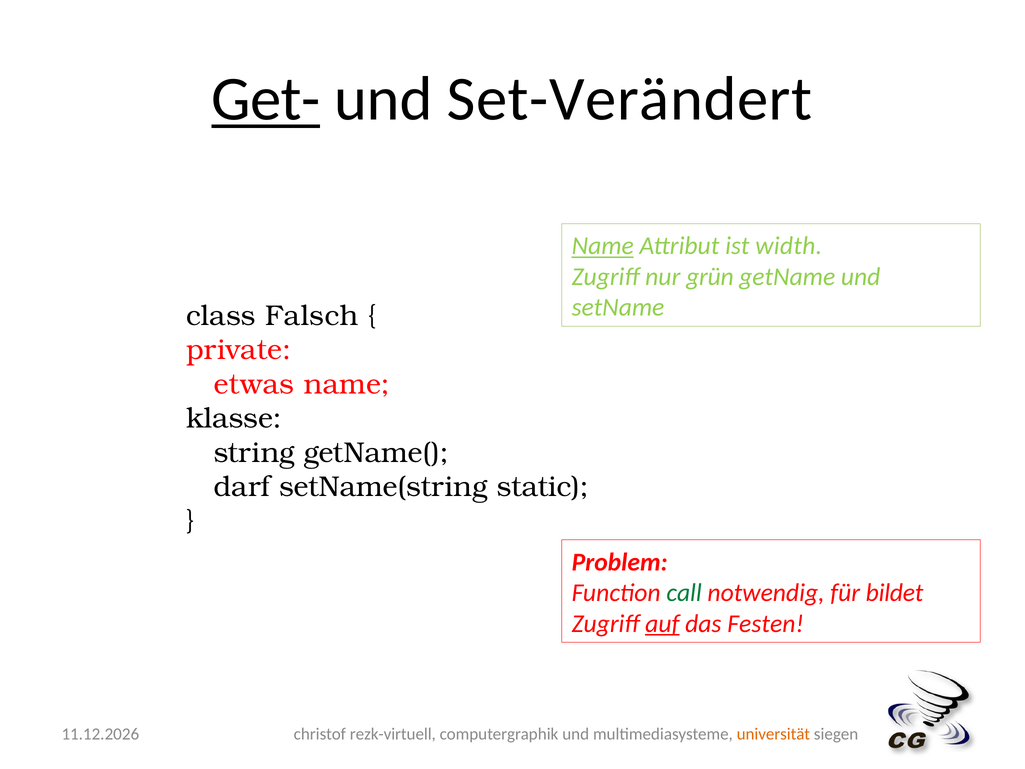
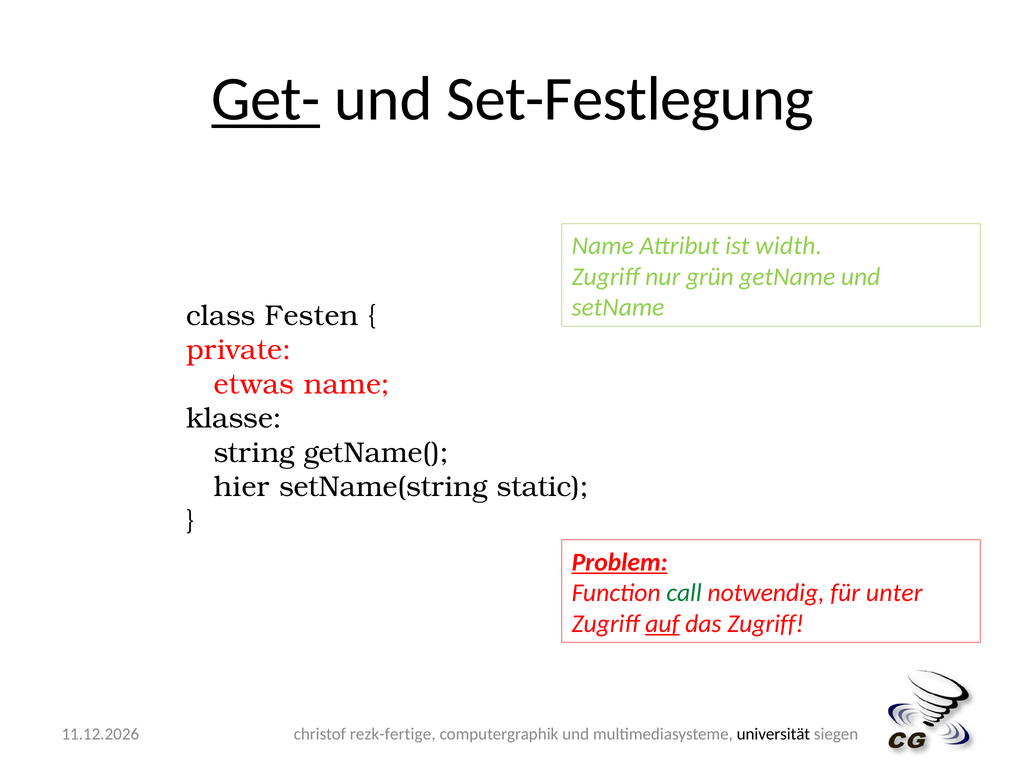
Set-Verändert: Set-Verändert -> Set-Festlegung (630, 99)
Name underline: present -> none (603, 246)
Falsch: Falsch -> Festen (312, 316)
darf: darf -> hier (242, 487)
Problem underline: none -> present (620, 562)
bildet: bildet -> unter (894, 593)
das Festen: Festen -> Zugriff (766, 623)
rezk-virtuell: rezk-virtuell -> rezk-fertige (393, 734)
universität colour: orange -> black (773, 734)
